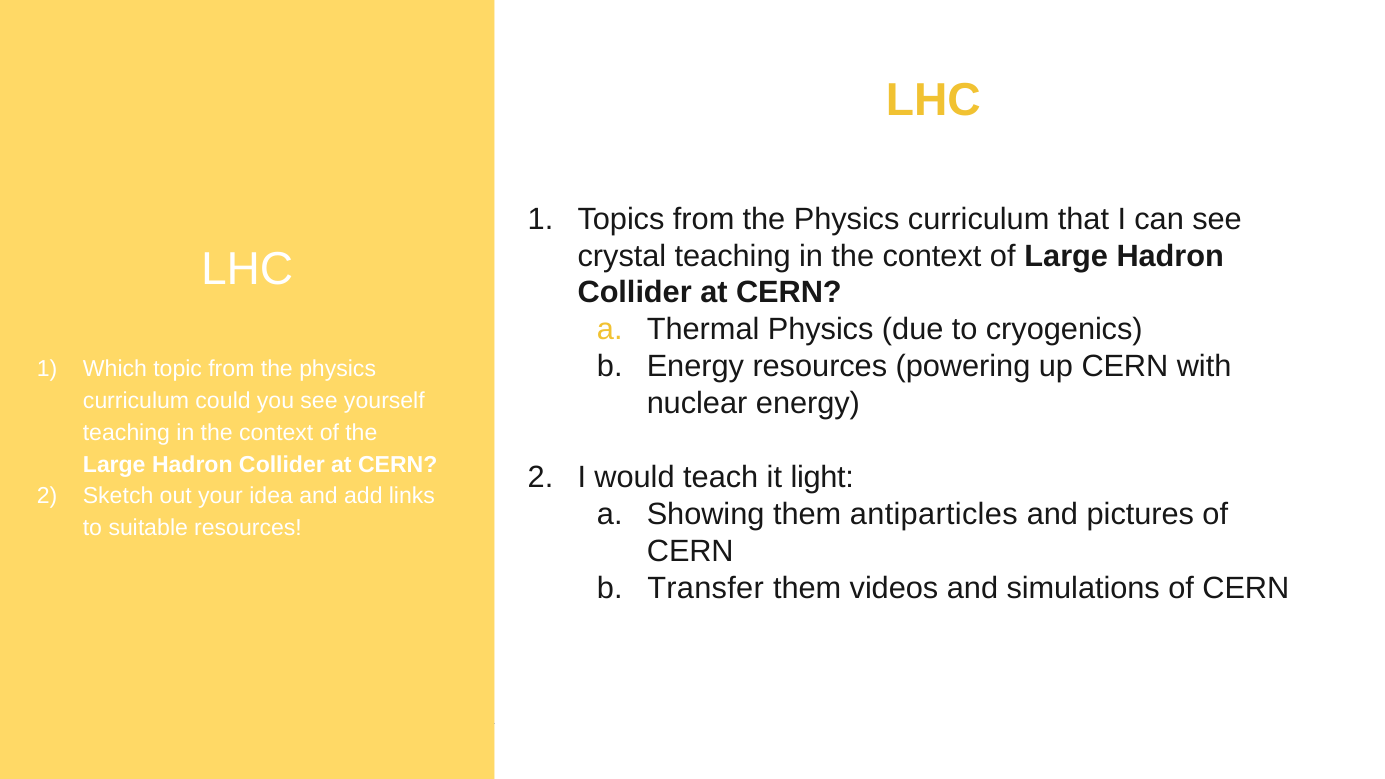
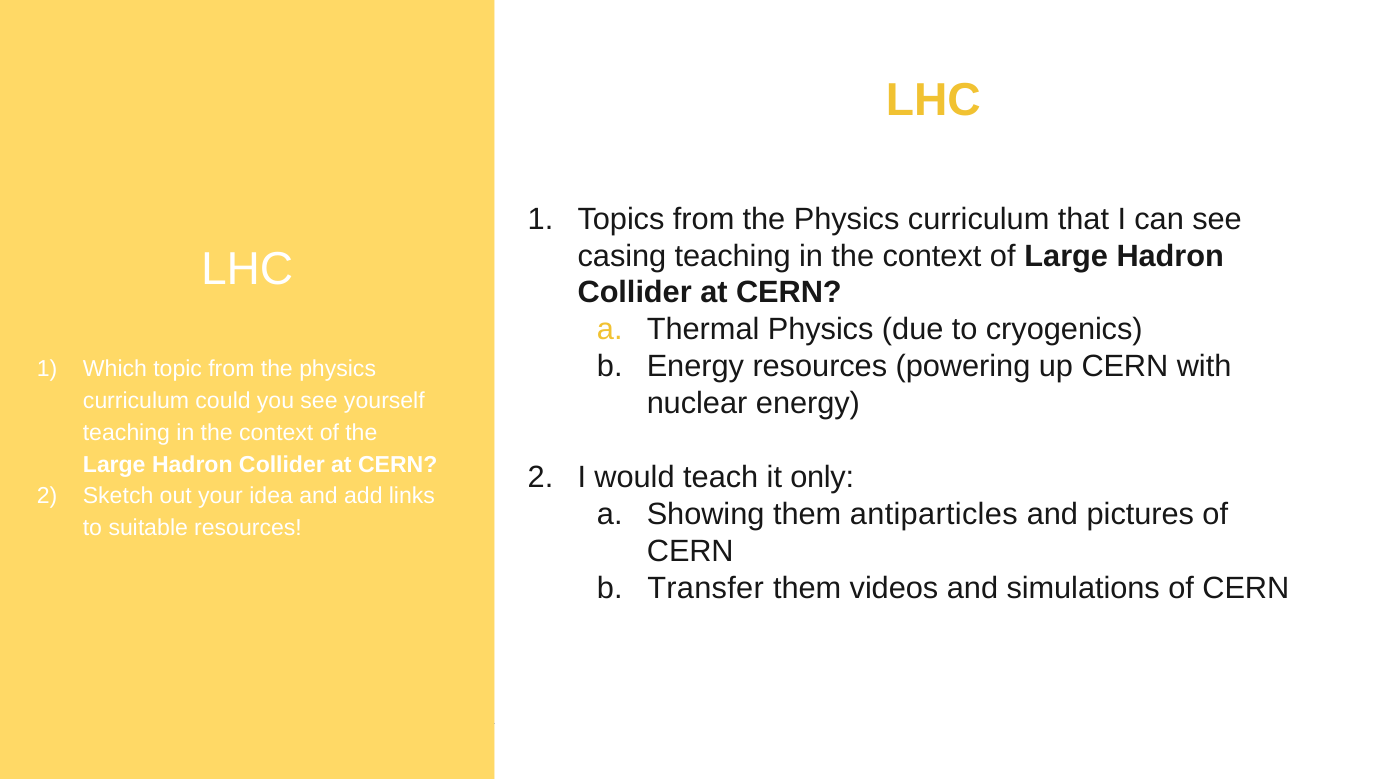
crystal: crystal -> casing (622, 256)
light: light -> only (822, 477)
